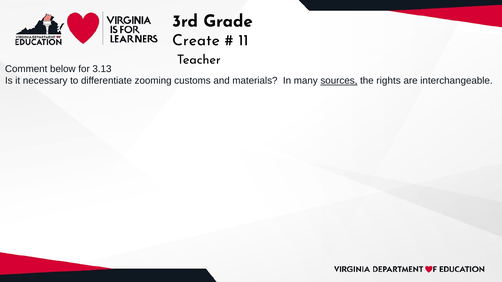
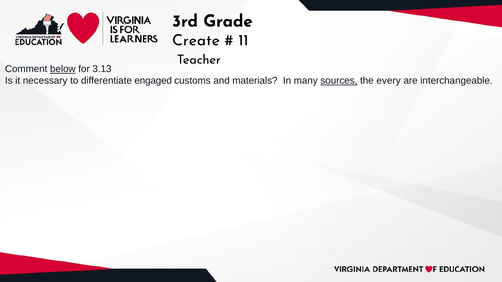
below underline: none -> present (63, 69)
zooming: zooming -> engaged (153, 81)
rights: rights -> every (389, 81)
